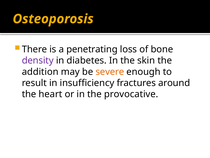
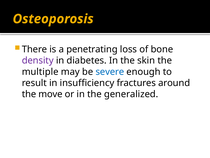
addition: addition -> multiple (40, 72)
severe colour: orange -> blue (110, 72)
heart: heart -> move (51, 94)
provocative: provocative -> generalized (131, 94)
